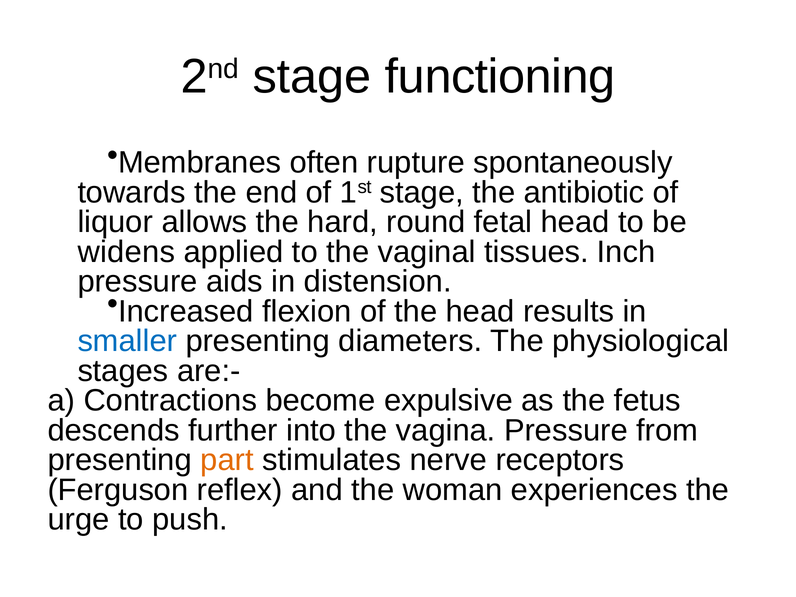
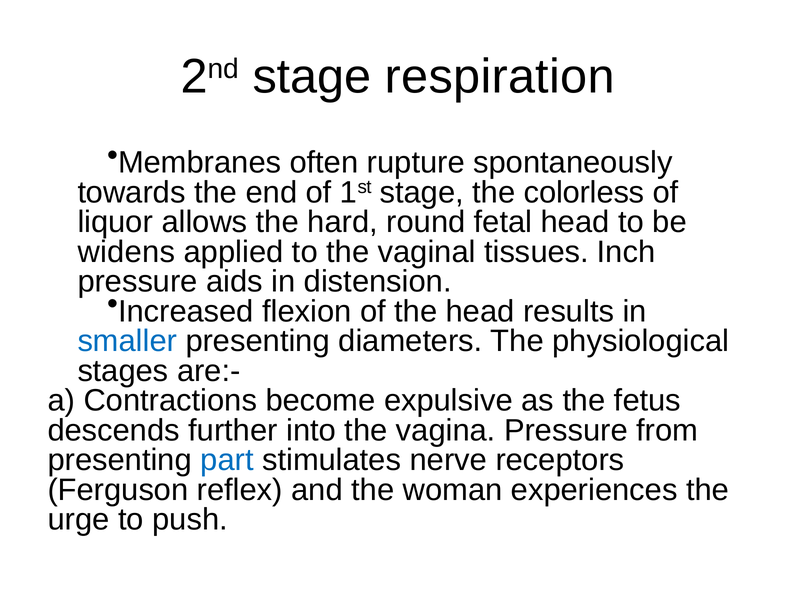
functioning: functioning -> respiration (500, 77)
antibiotic: antibiotic -> colorless (584, 192)
part colour: orange -> blue (227, 460)
